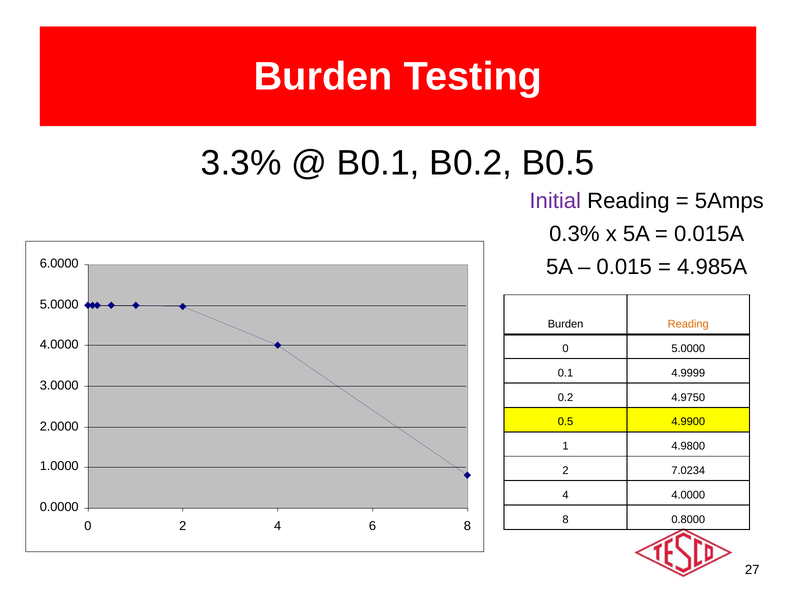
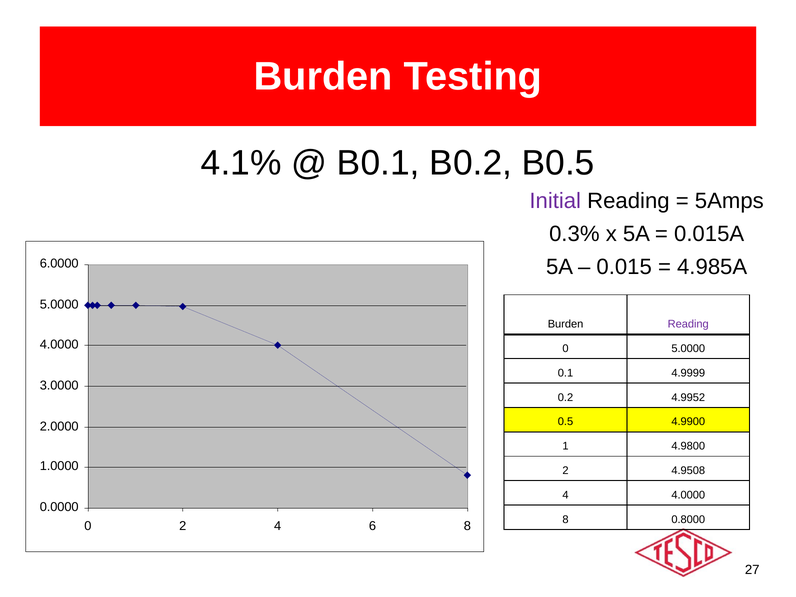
3.3%: 3.3% -> 4.1% (241, 163)
Reading colour: orange -> purple (688, 324)
4.9750: 4.9750 -> 4.9952 (688, 397)
7.0234: 7.0234 -> 4.9508 (688, 471)
